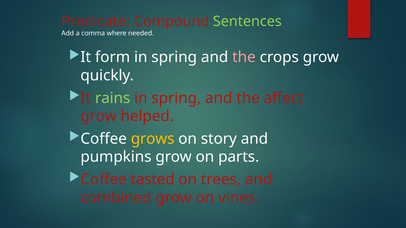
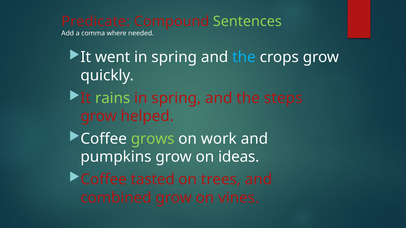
form: form -> went (113, 57)
the colour: pink -> light blue (244, 57)
affect: affect -> steps (283, 98)
grows colour: yellow -> light green (153, 139)
story: story -> work (219, 139)
parts: parts -> ideas (239, 157)
